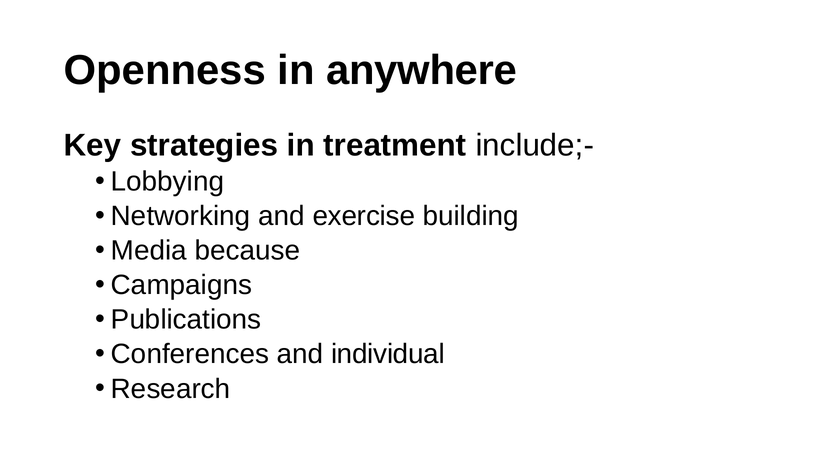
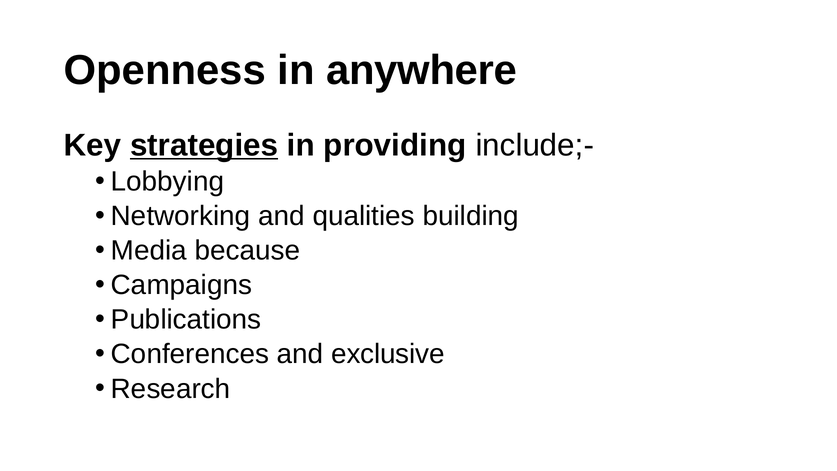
strategies underline: none -> present (204, 145)
treatment: treatment -> providing (395, 145)
exercise: exercise -> qualities (364, 216)
individual: individual -> exclusive (388, 354)
